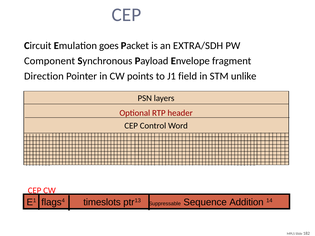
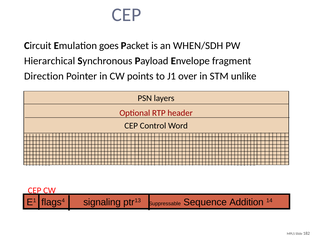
EXTRA/SDH: EXTRA/SDH -> WHEN/SDH (198, 46)
Component: Component -> Hierarchical (50, 61)
field: field -> over (188, 76)
timeslots: timeslots -> signaling (102, 202)
